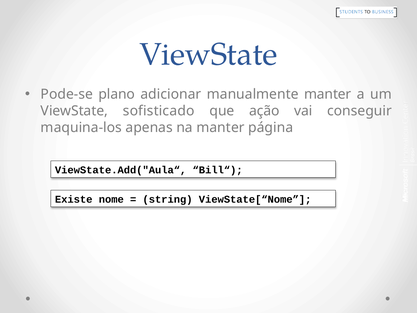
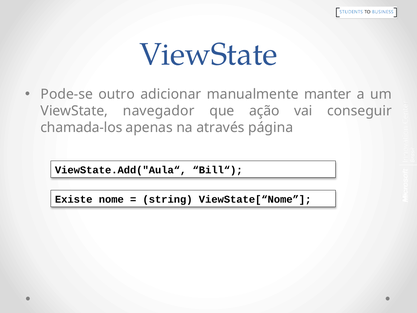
plano: plano -> outro (117, 94)
sofisticado: sofisticado -> navegador (159, 111)
maquina-los: maquina-los -> chamada-los (81, 127)
na manter: manter -> através (221, 127)
